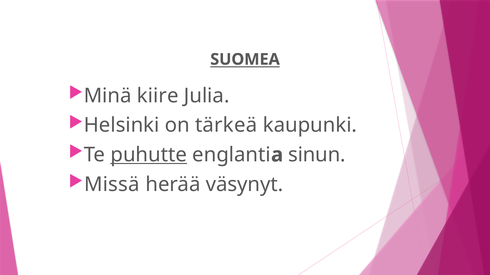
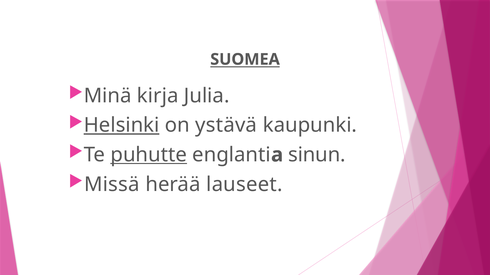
kiire: kiire -> kirja (158, 96)
Helsinki underline: none -> present (122, 126)
tärkeä: tärkeä -> ystävä (226, 126)
väsynyt: väsynyt -> lauseet (244, 185)
